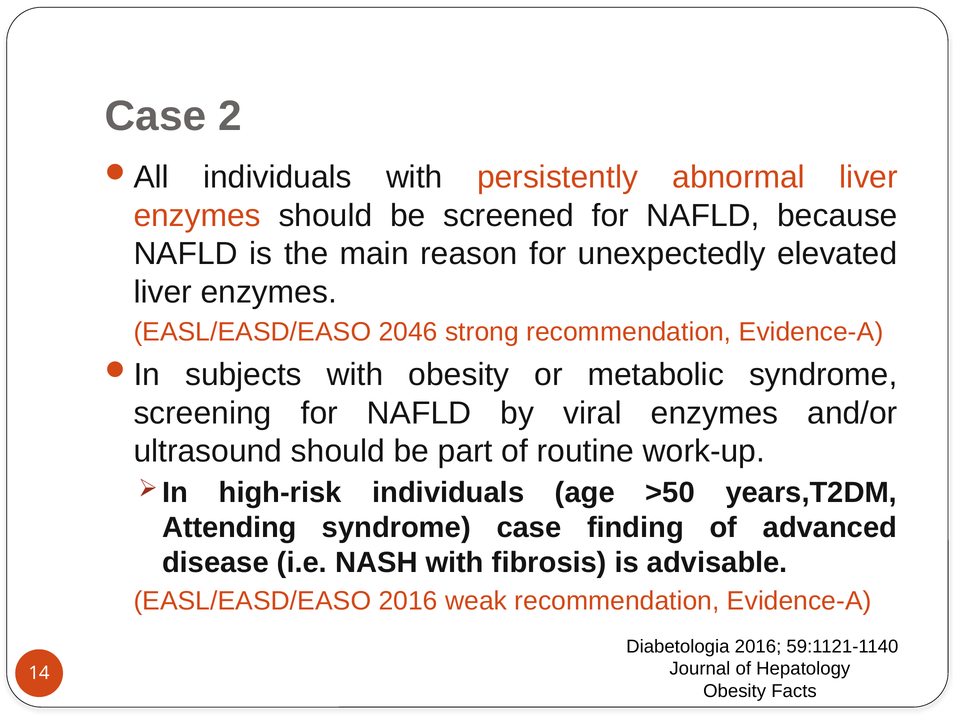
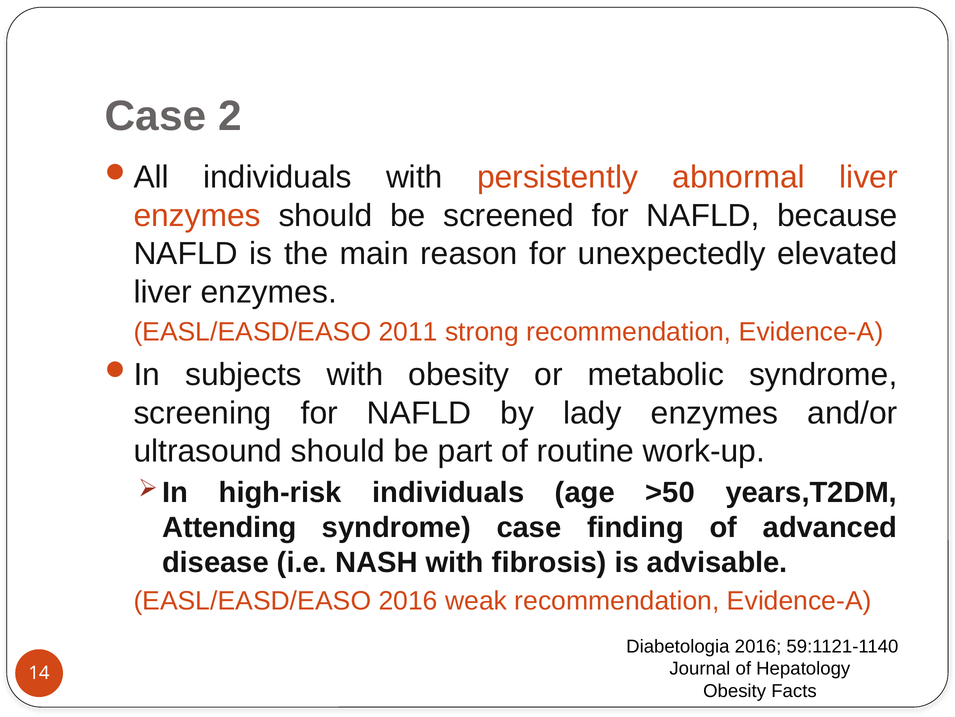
2046: 2046 -> 2011 (408, 331)
viral: viral -> lady (592, 413)
